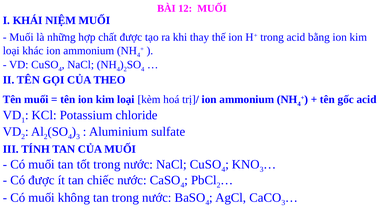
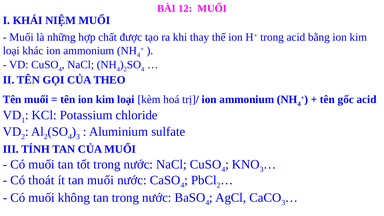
Có được: được -> thoát (42, 180)
tan chiếc: chiếc -> muối (100, 180)
